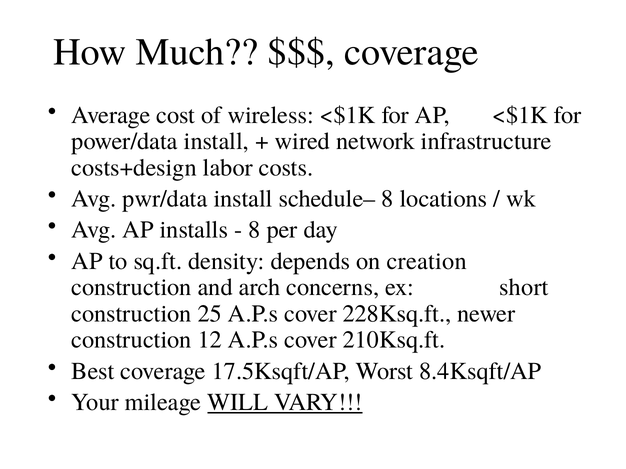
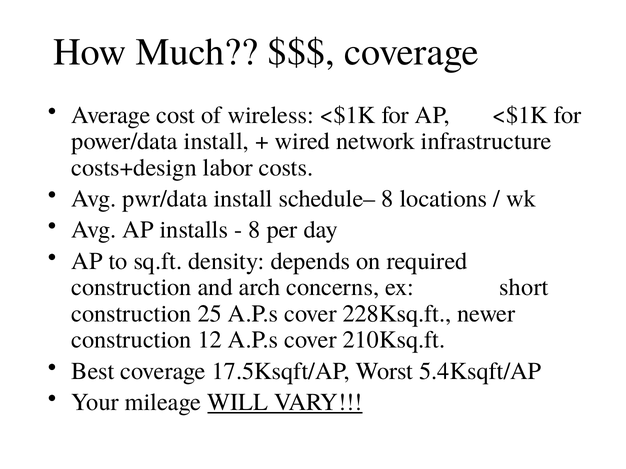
creation: creation -> required (427, 261)
8.4Ksqft/AP: 8.4Ksqft/AP -> 5.4Ksqft/AP (480, 371)
